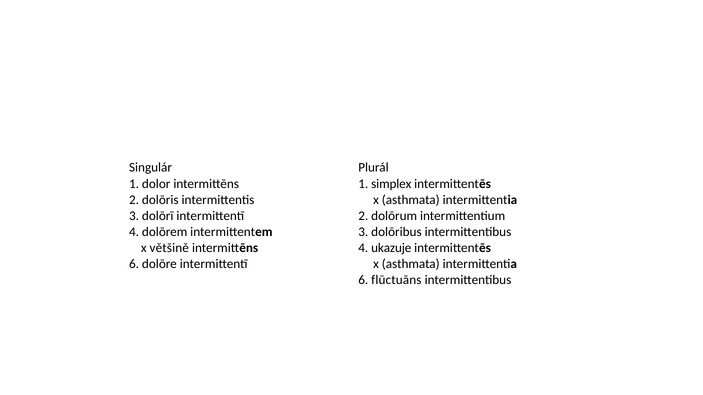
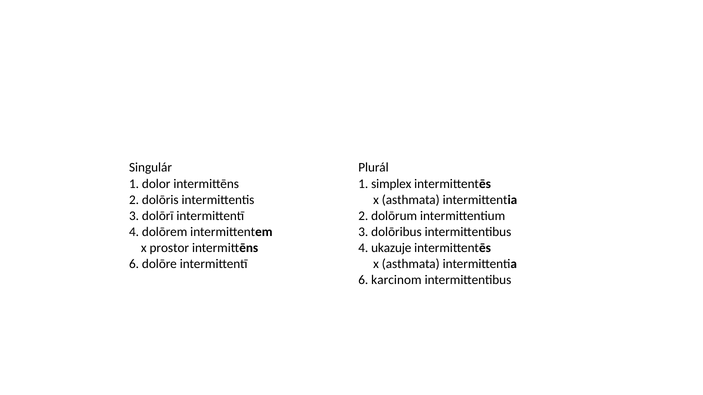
většině: většině -> prostor (169, 248)
flūctuāns: flūctuāns -> karcinom (396, 280)
